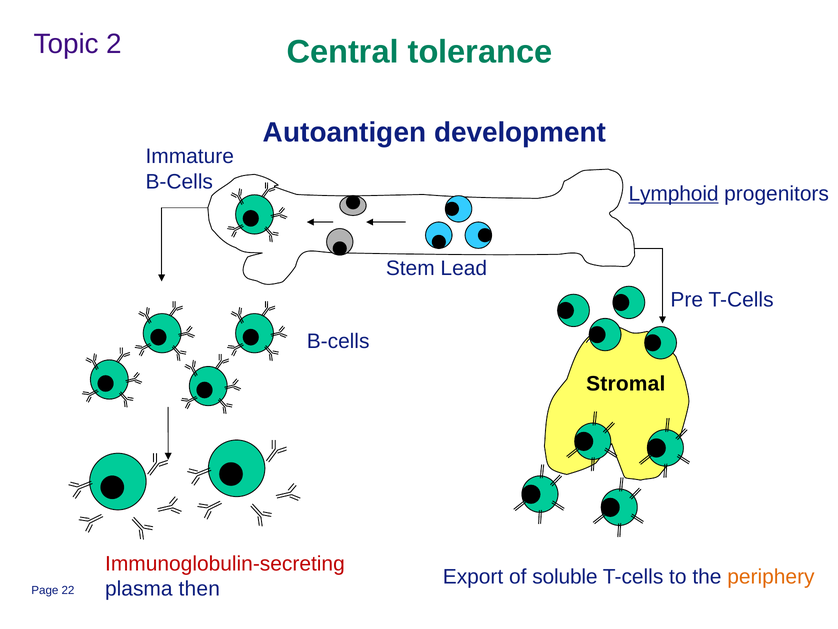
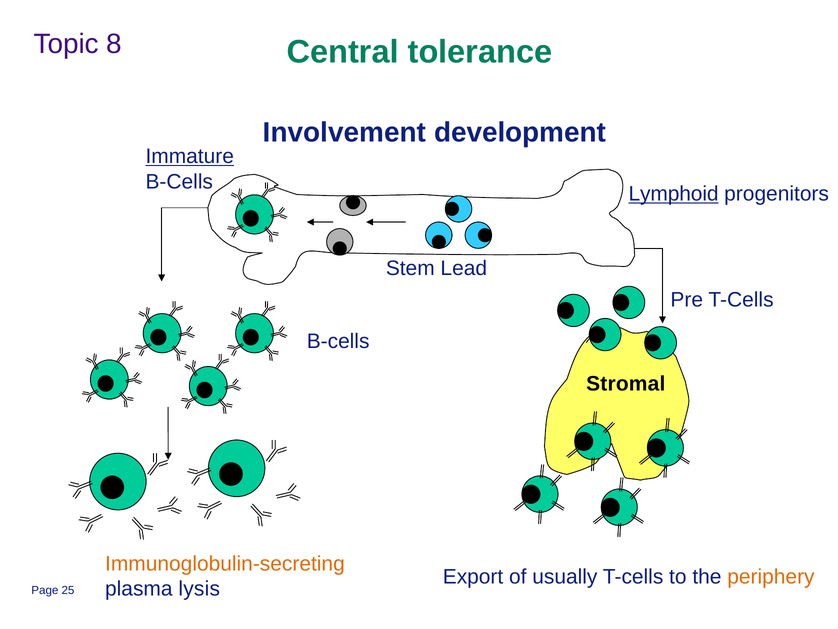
2: 2 -> 8 (114, 44)
Autoantigen: Autoantigen -> Involvement (345, 133)
Immature underline: none -> present (190, 156)
Immunoglobulin-secreting colour: red -> orange (225, 563)
soluble: soluble -> usually (565, 577)
then: then -> lysis (199, 589)
22: 22 -> 25 (68, 590)
